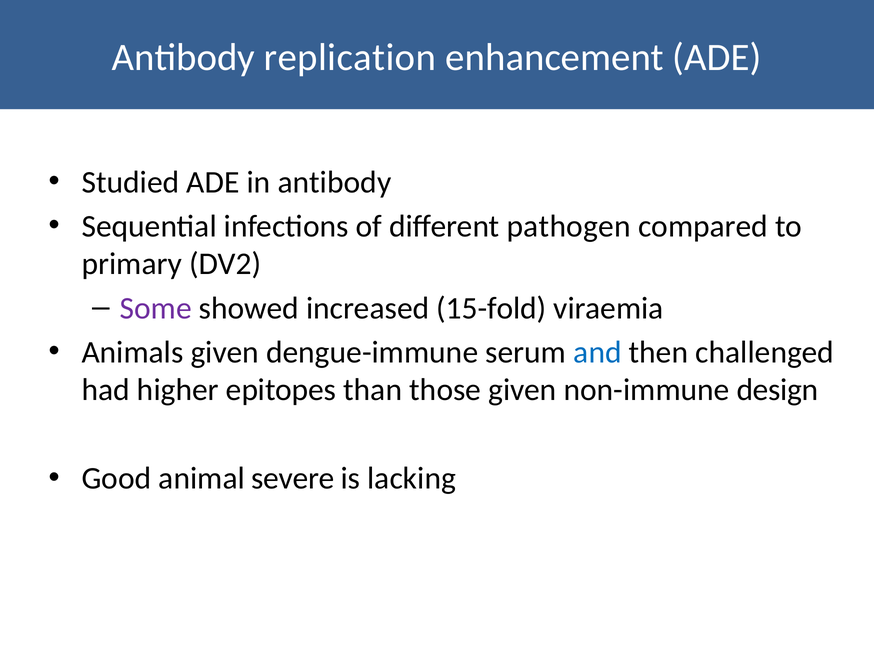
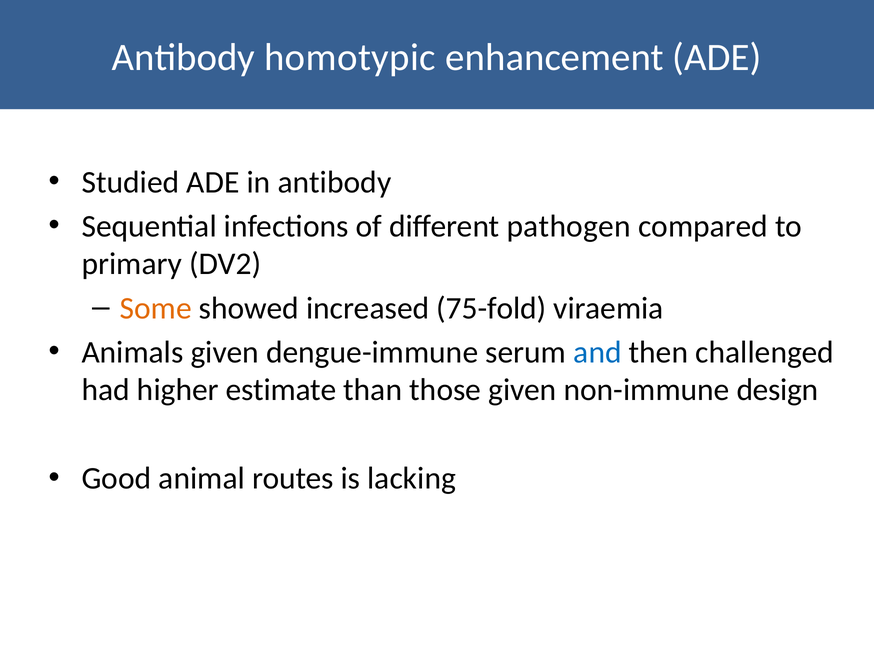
replication: replication -> homotypic (350, 57)
Some colour: purple -> orange (156, 308)
15-fold: 15-fold -> 75-fold (491, 308)
epitopes: epitopes -> estimate (281, 390)
severe: severe -> routes (293, 479)
